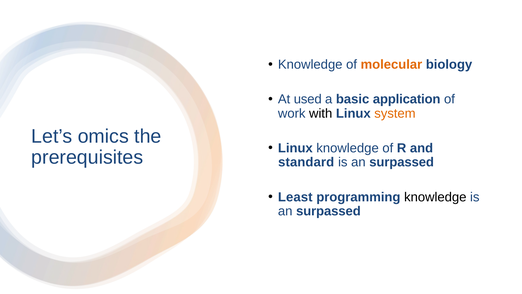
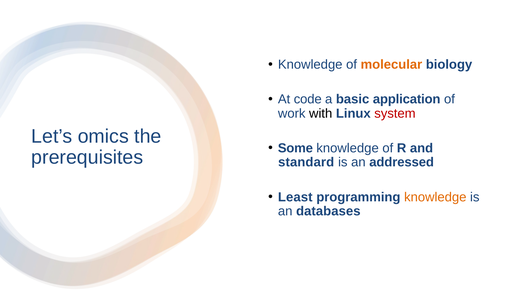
used: used -> code (308, 99)
system colour: orange -> red (395, 113)
Linux: Linux -> Some (295, 148)
surpassed: surpassed -> addressed (402, 162)
knowledge colour: black -> orange (435, 197)
surpassed: surpassed -> databases (328, 211)
